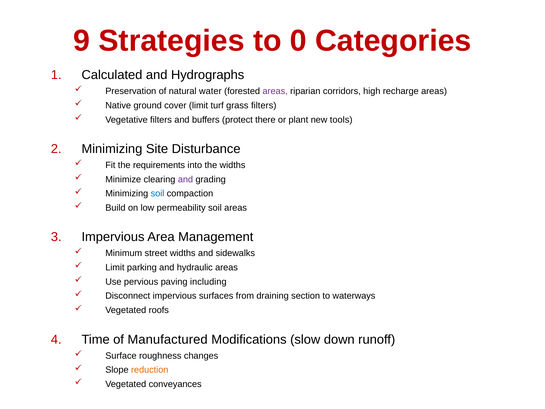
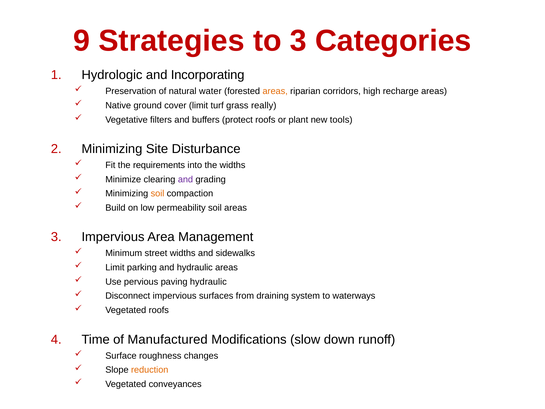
to 0: 0 -> 3 (298, 41)
Calculated: Calculated -> Hydrologic (112, 75)
Hydrographs: Hydrographs -> Incorporating (208, 75)
areas colour: purple -> orange (275, 91)
grass filters: filters -> really (264, 105)
protect there: there -> roofs (265, 120)
soil colour: blue -> orange (157, 193)
paving including: including -> hydraulic (208, 282)
section: section -> system (306, 296)
